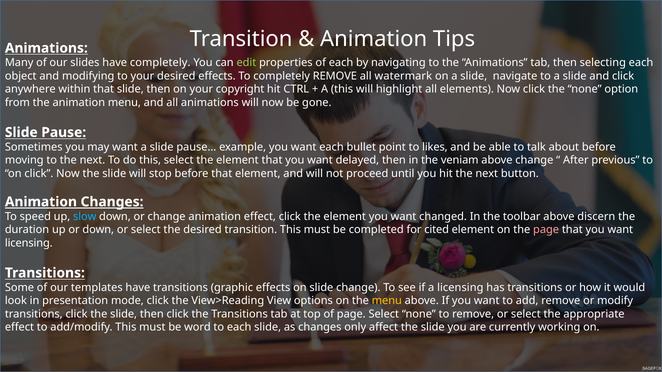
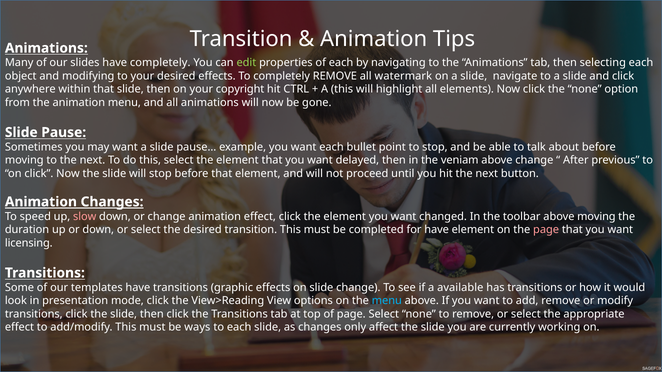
to likes: likes -> stop (435, 147)
slow colour: light blue -> pink (85, 217)
above discern: discern -> moving (596, 217)
for cited: cited -> have (437, 230)
a licensing: licensing -> available (460, 288)
menu colour: yellow -> light blue (387, 301)
word: word -> ways (197, 328)
